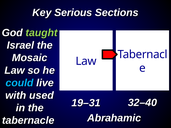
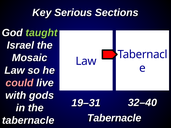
could colour: light blue -> pink (20, 83)
used: used -> gods (42, 96)
Abrahamic: Abrahamic -> Tabernacle (114, 118)
